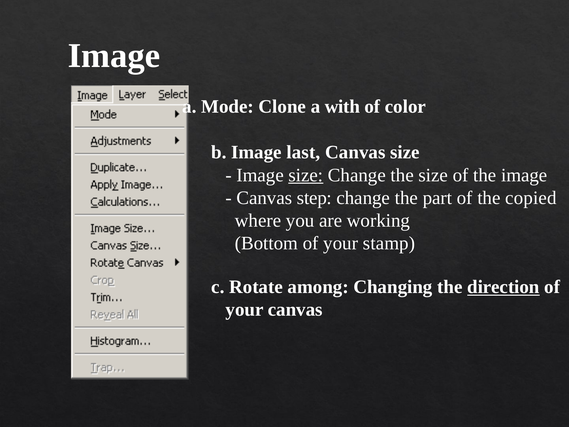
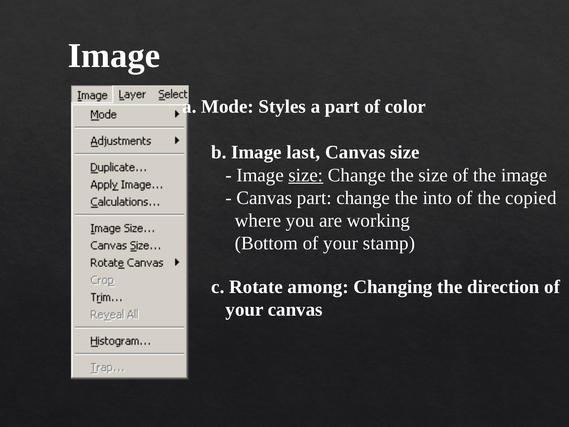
Clone: Clone -> Styles (282, 107)
a with: with -> part (342, 107)
Canvas step: step -> part (314, 198)
part: part -> into (437, 198)
direction underline: present -> none (503, 287)
